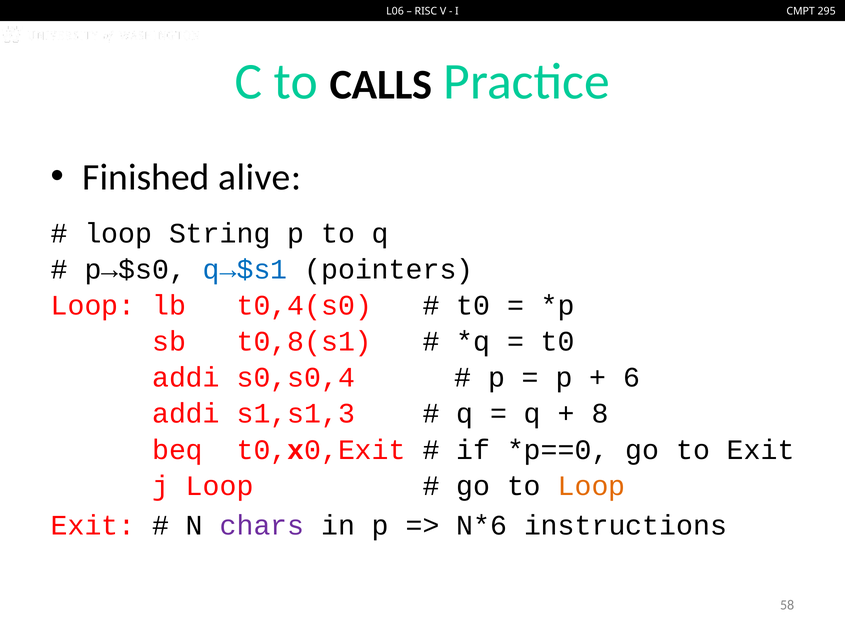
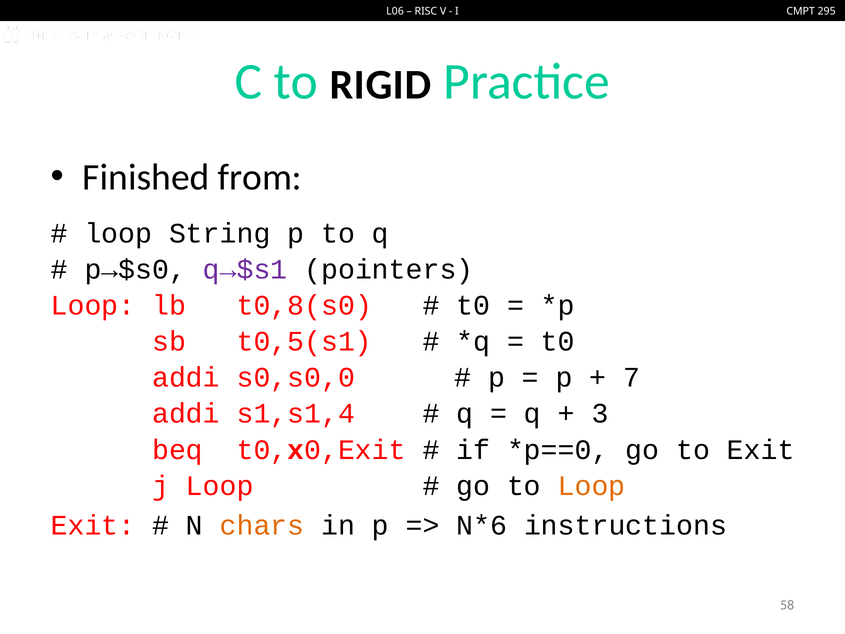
CALLS: CALLS -> RIGID (381, 85)
alive: alive -> from (260, 177)
q→$s1 colour: blue -> purple (245, 269)
t0,4(s0: t0,4(s0 -> t0,8(s0 (304, 305)
t0,8(s1: t0,8(s1 -> t0,5(s1 (304, 341)
s0,s0,4: s0,s0,4 -> s0,s0,0 (296, 377)
6: 6 -> 7 (632, 377)
s1,s1,3: s1,s1,3 -> s1,s1,4 (296, 414)
8: 8 -> 3 (600, 414)
chars colour: purple -> orange (262, 525)
